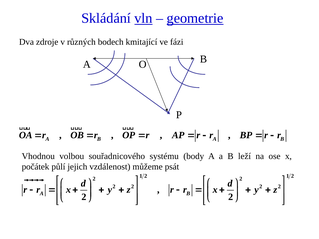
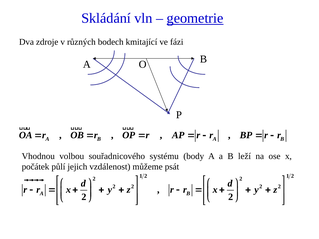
vln underline: present -> none (143, 18)
